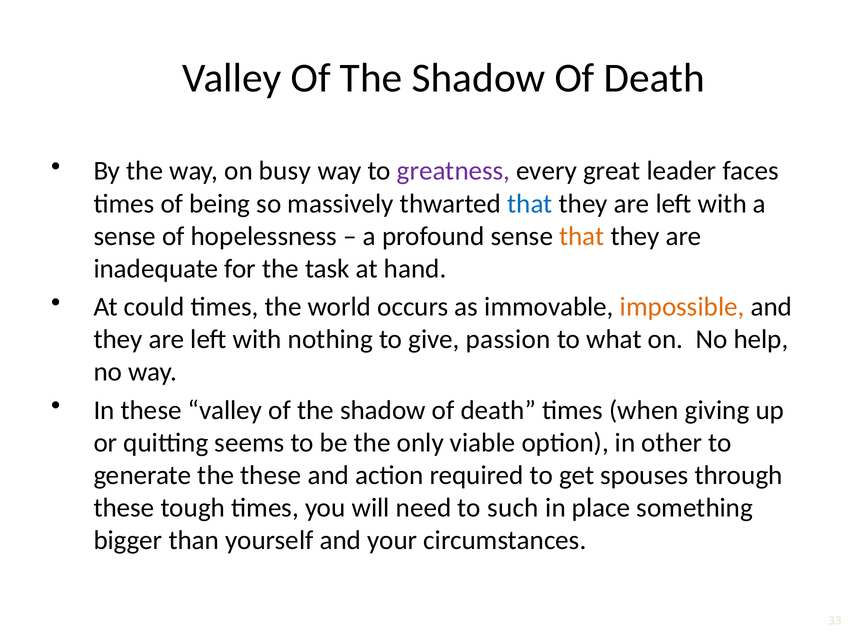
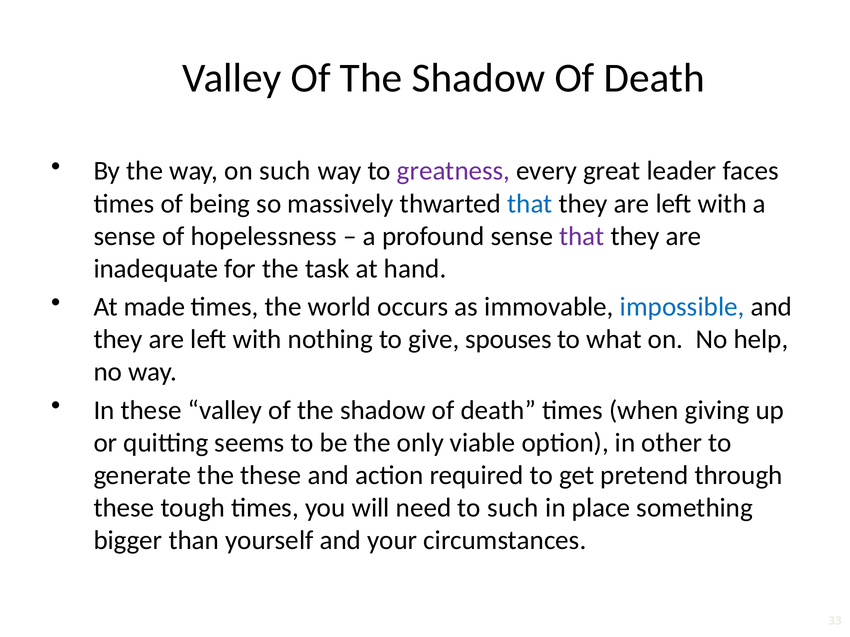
on busy: busy -> such (285, 171)
that colour: orange -> purple (582, 236)
could: could -> made (154, 307)
impossible colour: orange -> blue (682, 307)
passion: passion -> spouses (508, 340)
spouses: spouses -> pretend (644, 476)
